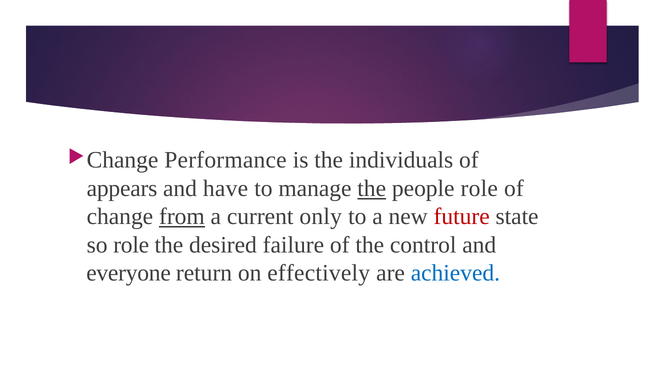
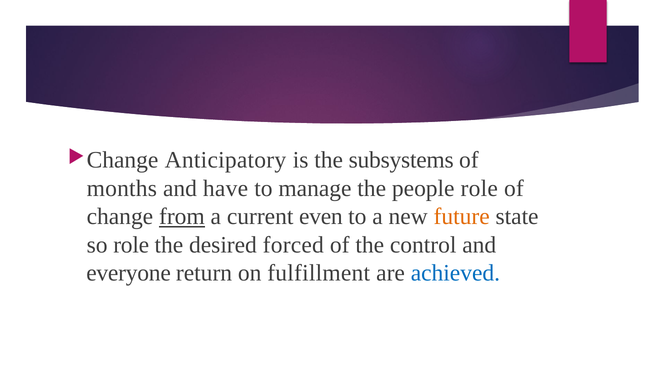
Performance: Performance -> Anticipatory (225, 160)
individuals: individuals -> subsystems (401, 160)
appears: appears -> months (122, 188)
the underline: present -> none (372, 188)
only: only -> even (321, 217)
future colour: red -> orange (462, 217)
failure: failure -> forced (293, 245)
effectively: effectively -> fulfillment (319, 273)
